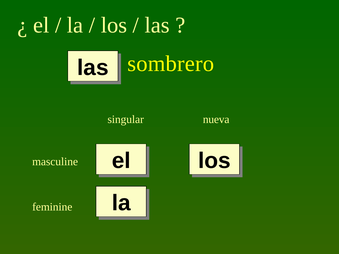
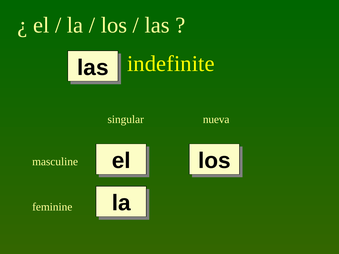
sombrero: sombrero -> indefinite (171, 64)
